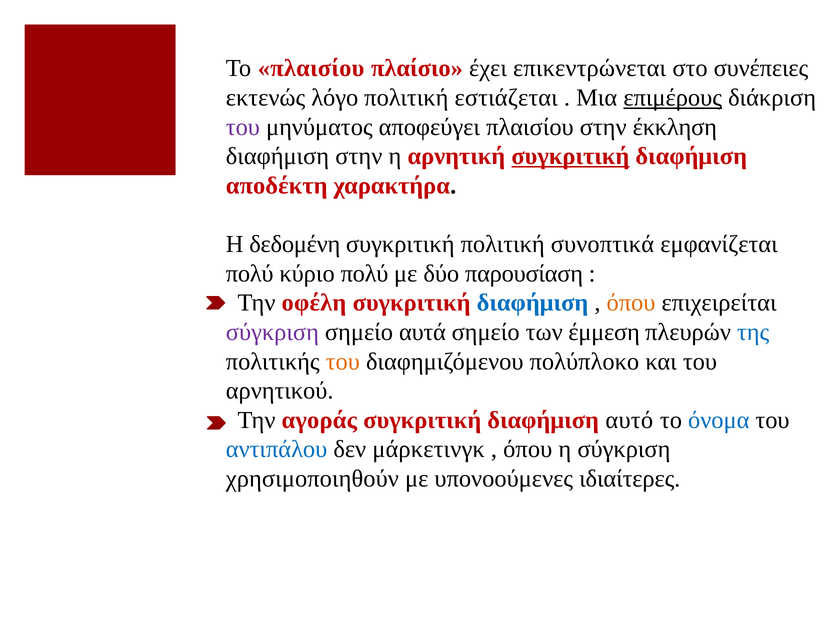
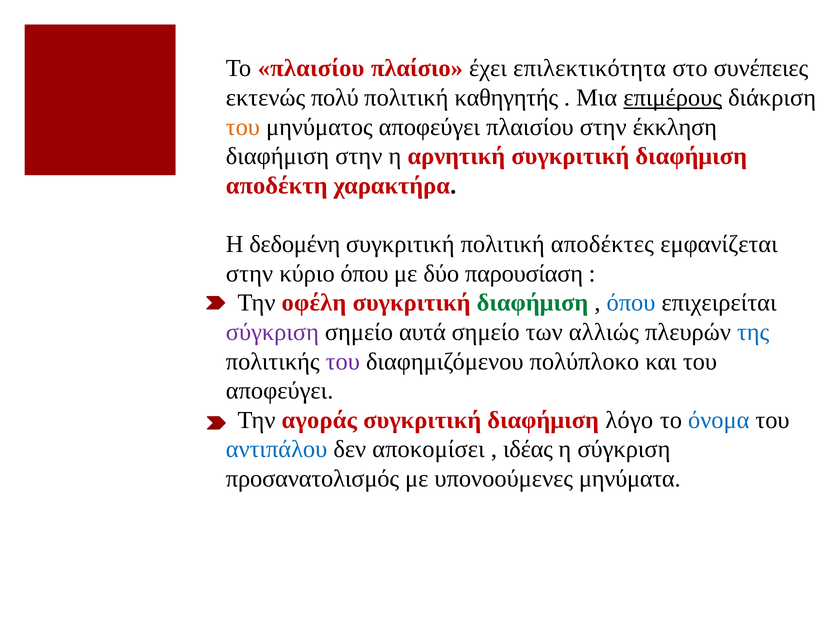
επικεντρώνεται: επικεντρώνεται -> επιλεκτικότητα (590, 68)
λόγο: λόγο -> πολύ (335, 98)
εστιάζεται: εστιάζεται -> καθηγητής (506, 98)
του colour: purple -> orange (243, 127)
συγκριτική underline: present -> none (570, 156)
συνοπτικά: συνοπτικά -> αποδέκτες (602, 244)
πολύ: πολύ -> στην (249, 274)
κύριο πολύ: πολύ -> όπου (365, 274)
διαφήμιση colour: blue -> green (533, 303)
όπου colour: orange -> blue (631, 303)
έμμεση: έμμεση -> αλλιώς (604, 332)
του colour: orange -> purple (343, 362)
αρνητικού: αρνητικού -> αποφεύγει (280, 391)
αυτό: αυτό -> λόγο (629, 420)
μάρκετινγκ: μάρκετινγκ -> αποκομίσει (429, 450)
όπου: όπου -> ιδέας (528, 450)
χρησιμοποιηθούν: χρησιμοποιηθούν -> προσανατολισμός (312, 479)
ιδιαίτερες: ιδιαίτερες -> μηνύματα (630, 479)
